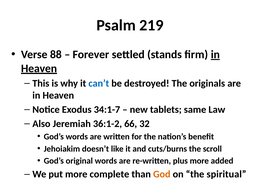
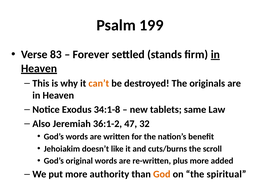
219: 219 -> 199 (151, 25)
88: 88 -> 83 (56, 55)
can’t colour: blue -> orange (99, 83)
34:1-7: 34:1-7 -> 34:1-8 (107, 110)
66: 66 -> 47 (131, 124)
complete: complete -> authority (109, 174)
